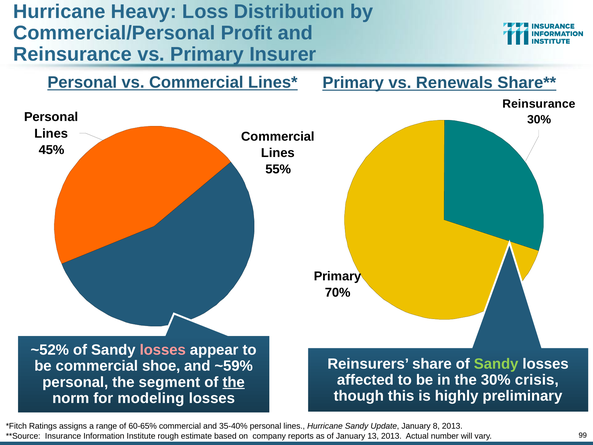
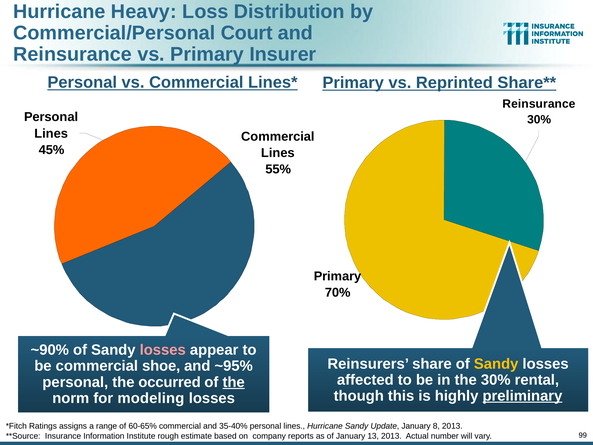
Profit: Profit -> Court (247, 33)
Renewals: Renewals -> Reprinted (454, 83)
~52%: ~52% -> ~90% (50, 350)
Sandy colour: light green -> yellow (496, 364)
~59%: ~59% -> ~95% (234, 366)
crisis: crisis -> rental (537, 380)
segment: segment -> occurred (170, 382)
preliminary underline: none -> present (522, 396)
